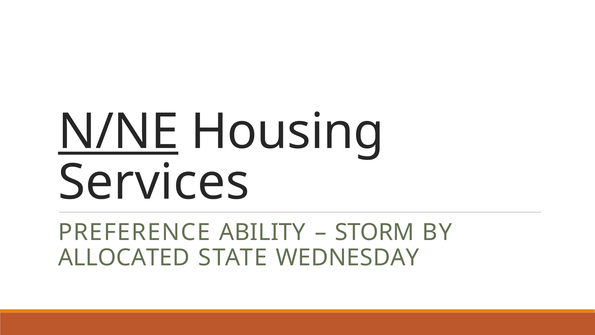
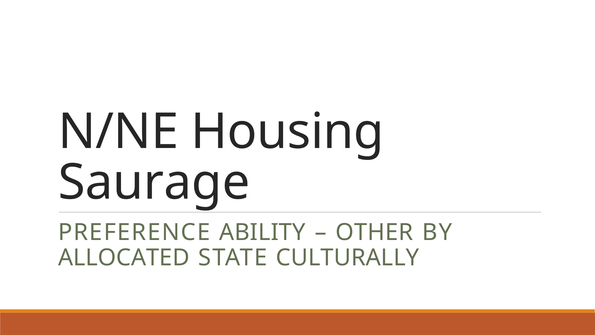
N/NE underline: present -> none (118, 132)
Services: Services -> Saurage (154, 182)
STORM: STORM -> OTHER (374, 232)
WEDNESDAY: WEDNESDAY -> CULTURALLY (347, 258)
